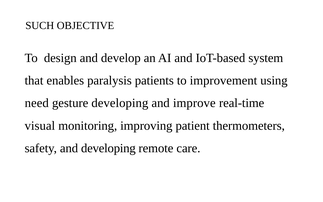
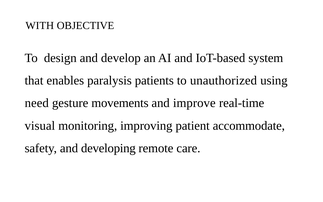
SUCH: SUCH -> WITH (40, 26)
improvement: improvement -> unauthorized (223, 80)
gesture developing: developing -> movements (120, 103)
thermometers: thermometers -> accommodate (249, 126)
